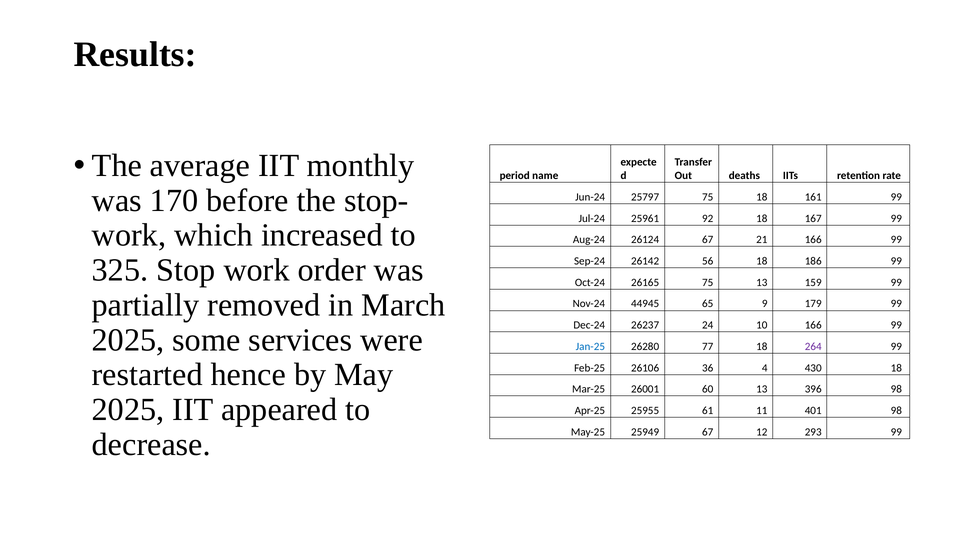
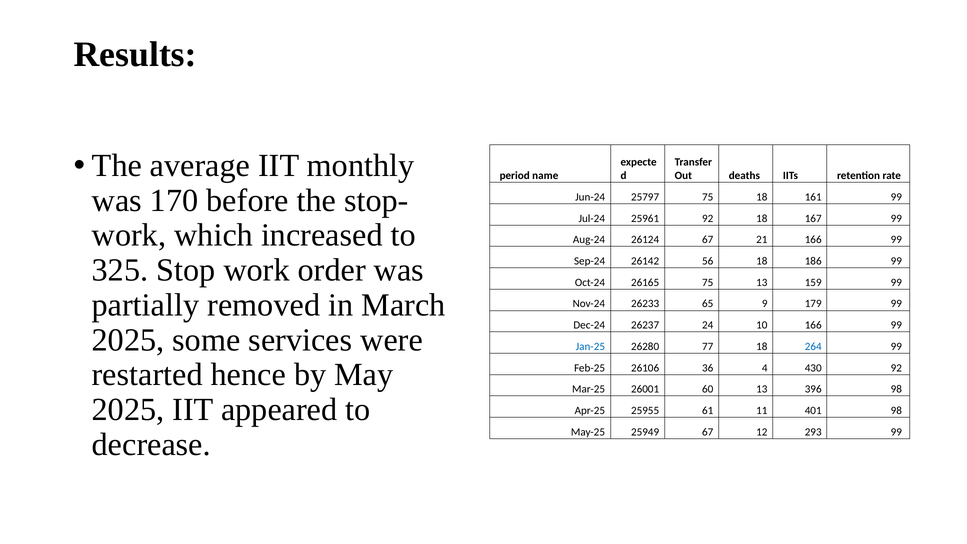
44945: 44945 -> 26233 (645, 304)
264 colour: purple -> blue (813, 347)
430 18: 18 -> 92 (896, 368)
